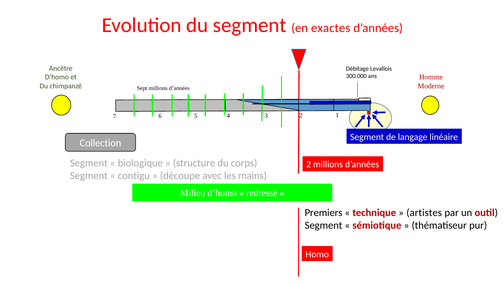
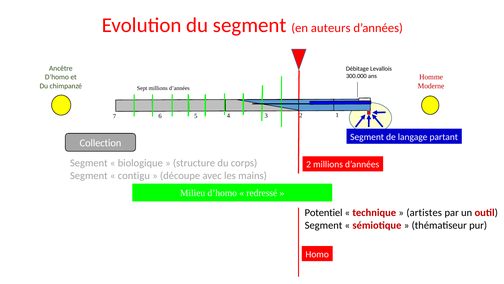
exactes: exactes -> auteurs (331, 28)
linéaire: linéaire -> partant (444, 137)
Premiers: Premiers -> Potentiel (324, 212)
